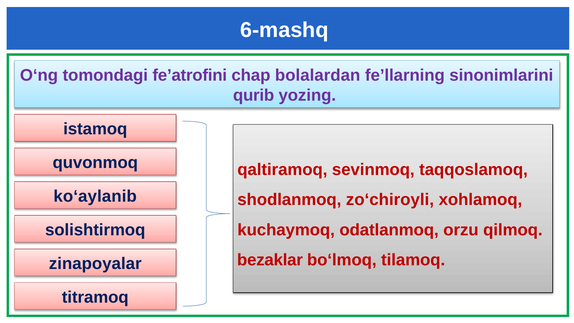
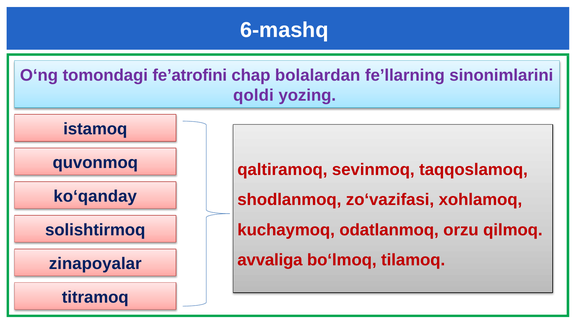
qurib: qurib -> qoldi (253, 95)
ko‘aylanib: ko‘aylanib -> ko‘qanday (95, 196)
zo‘chiroyli: zo‘chiroyli -> zo‘vazifasi (390, 200)
bezaklar: bezaklar -> avvaliga (270, 260)
